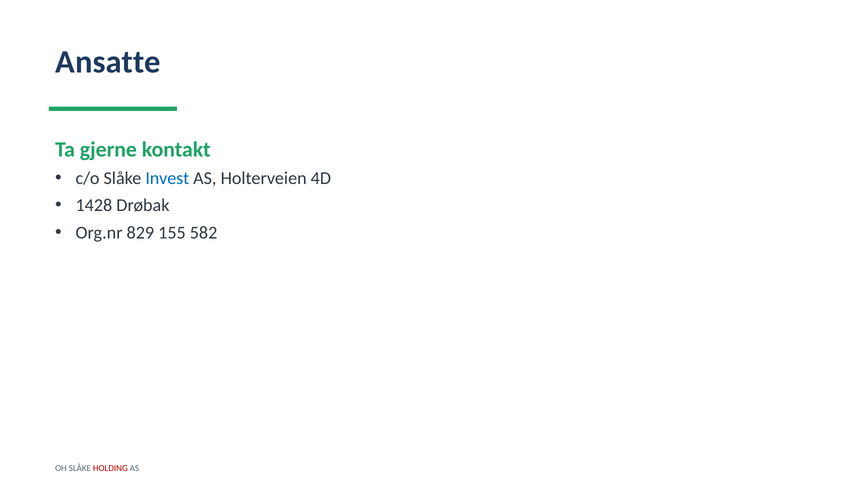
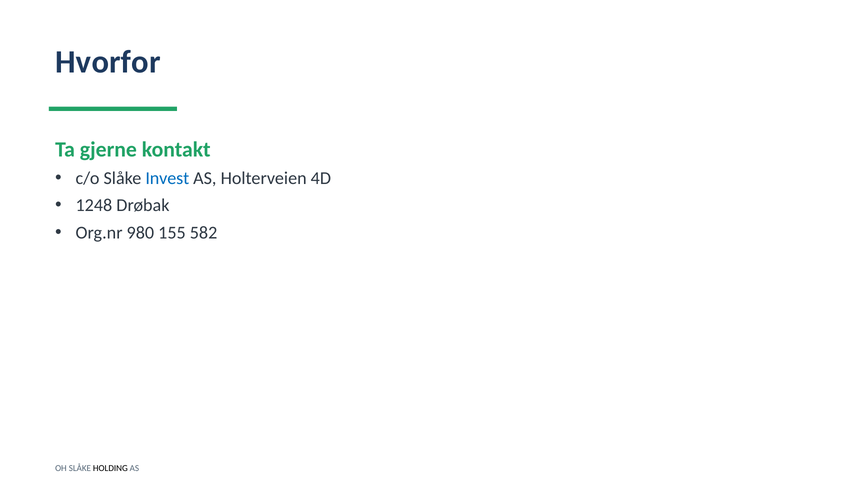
Ansatte: Ansatte -> Hvorfor (108, 62)
1428: 1428 -> 1248 (94, 206)
829: 829 -> 980 (140, 233)
HOLDING colour: red -> black (110, 468)
